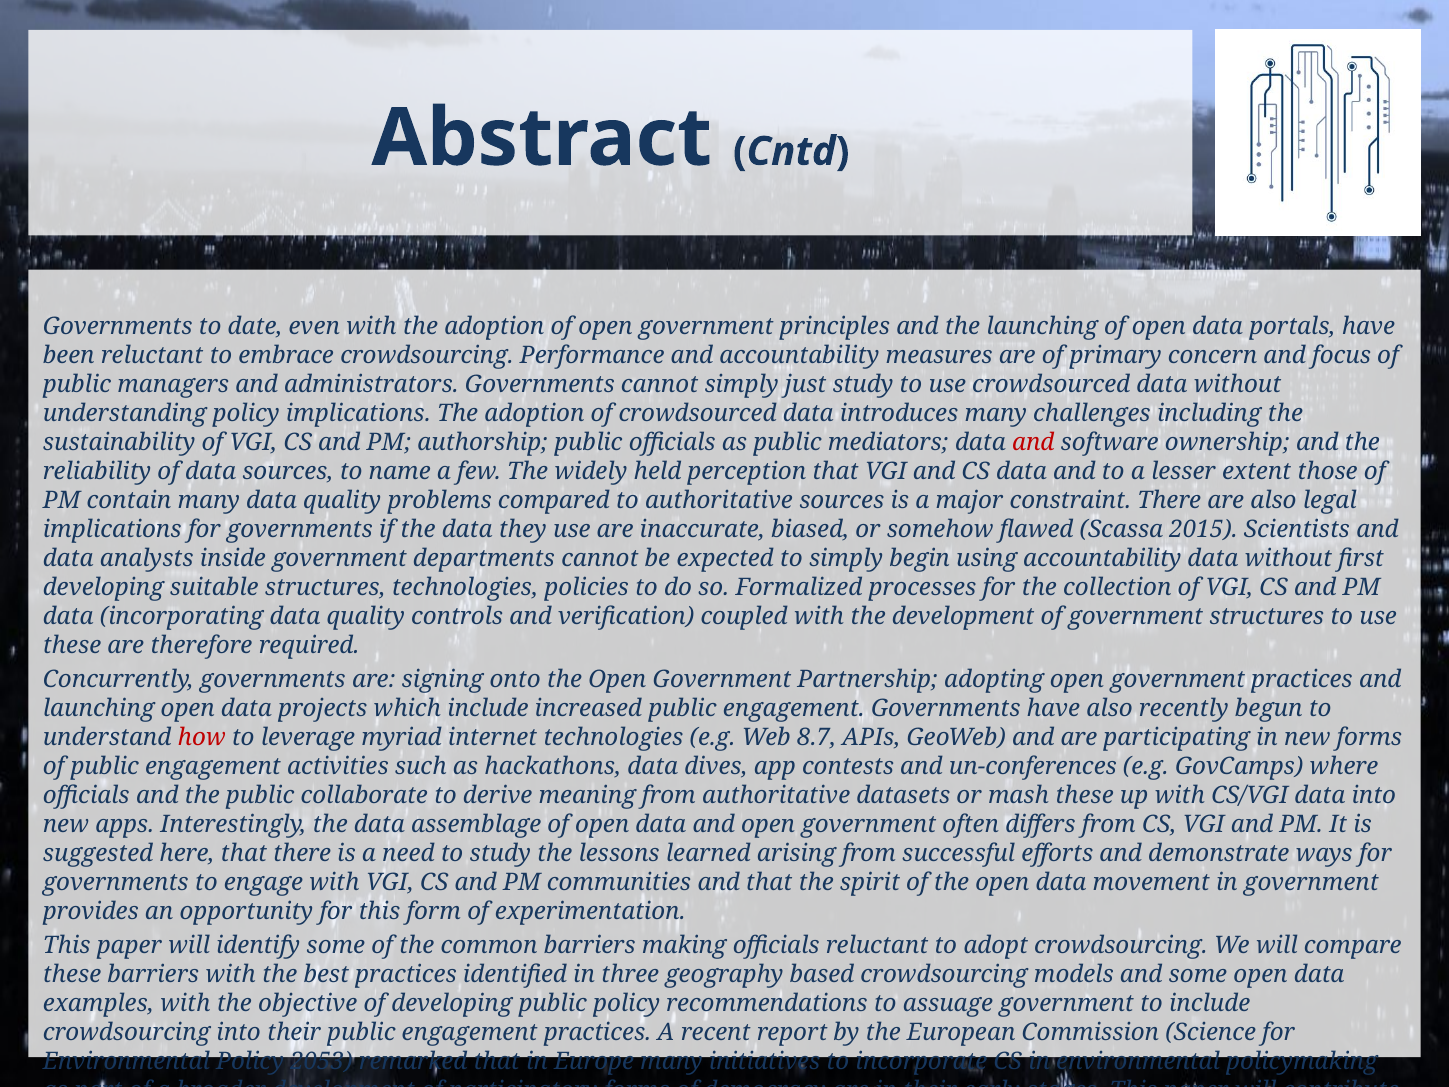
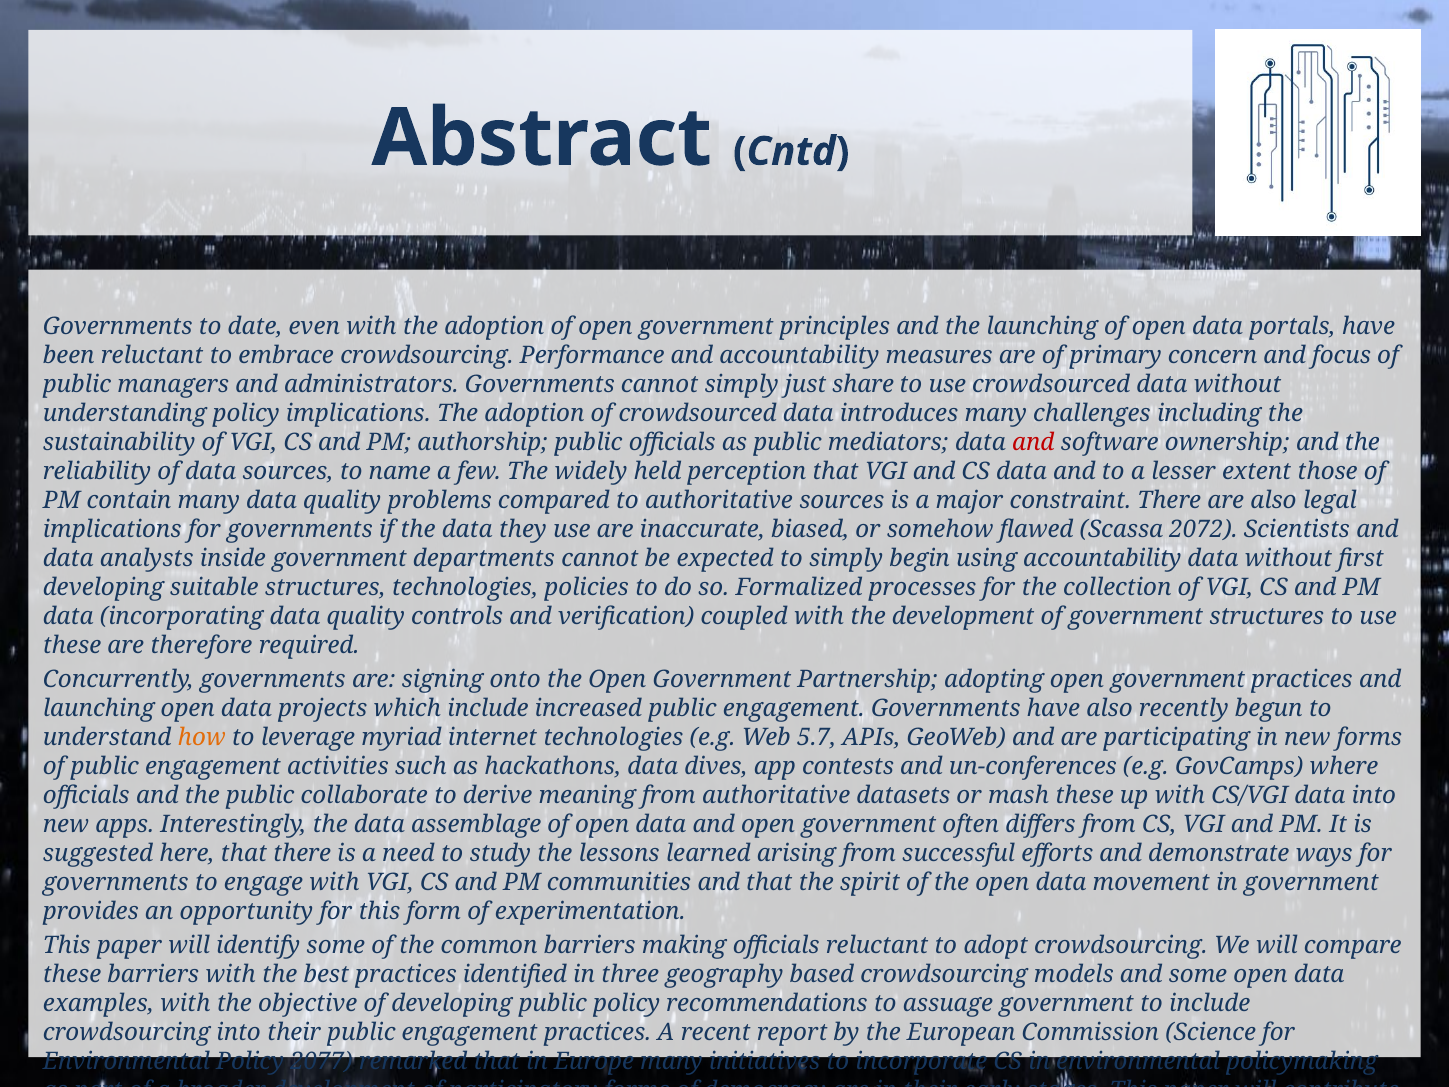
just study: study -> share (863, 385)
2015: 2015 -> 2072 (1204, 530)
how colour: red -> orange (202, 737)
8.7: 8.7 -> 5.7 (817, 737)
2053: 2053 -> 2077 (321, 1061)
